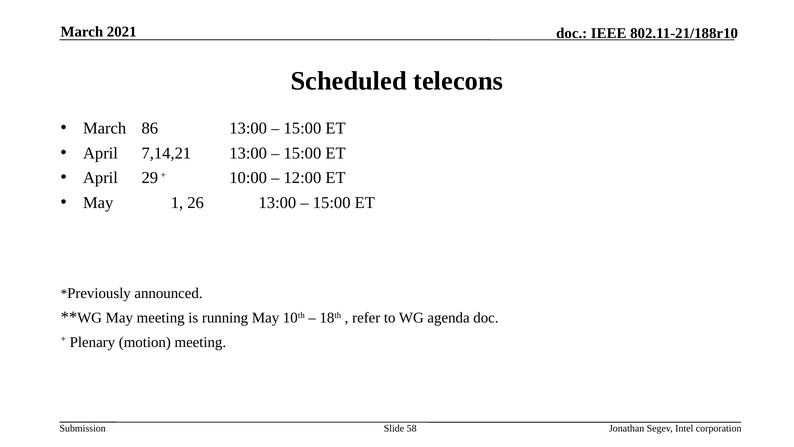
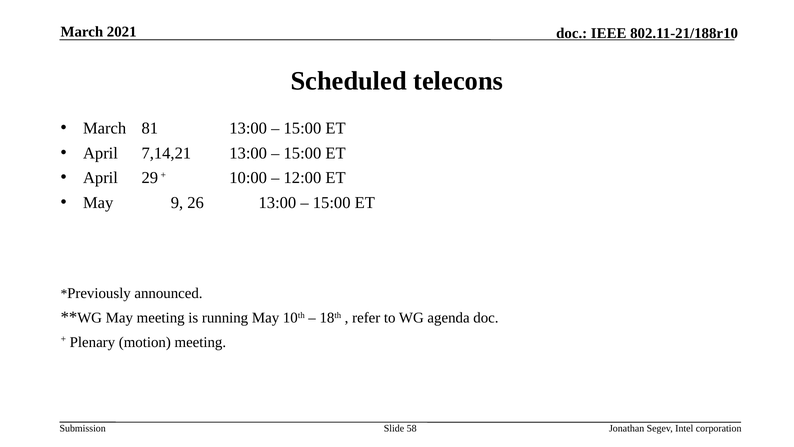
86: 86 -> 81 (150, 128)
1: 1 -> 9 (177, 203)
